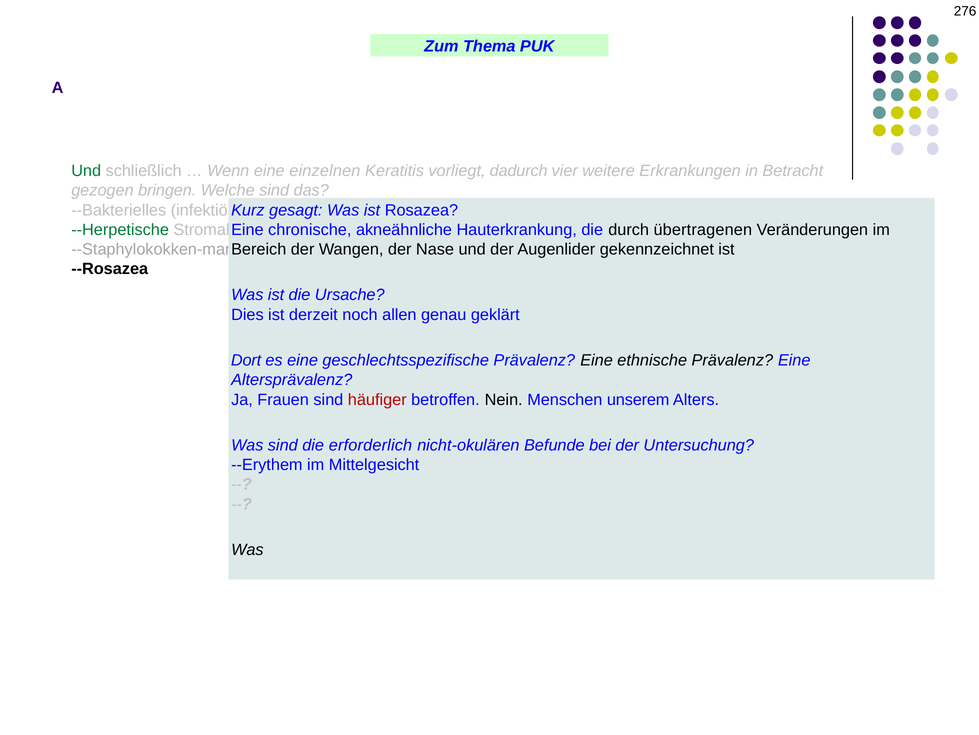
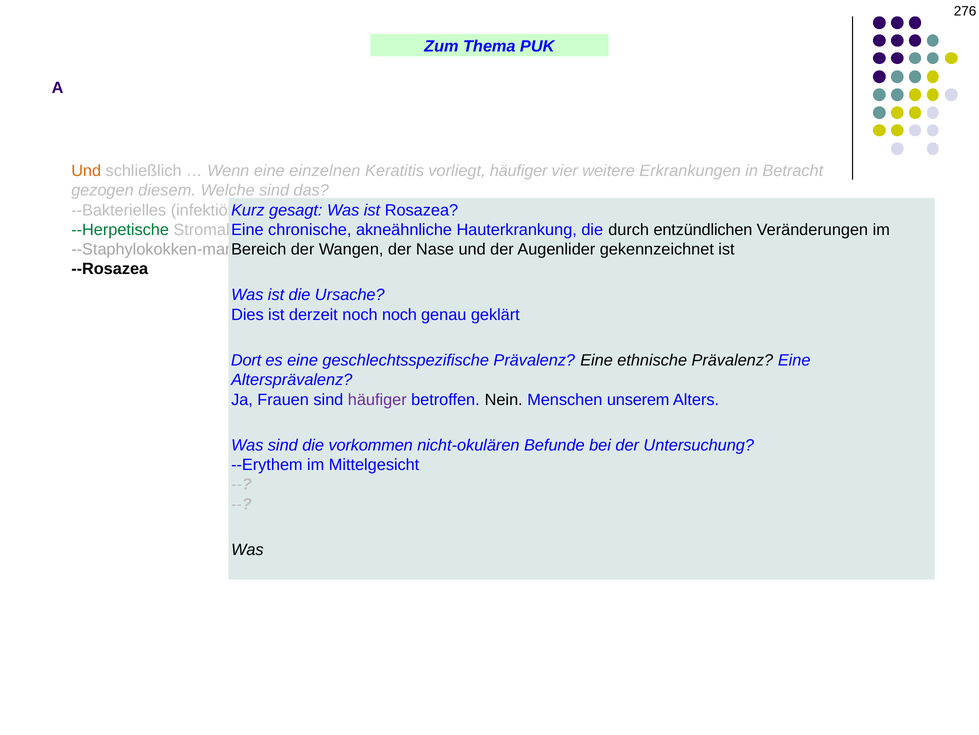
Und colour: green -> orange (86, 171)
vorliegt dadurch: dadurch -> häufiger (519, 171)
bringen: bringen -> diesem (167, 190)
übertragenen: übertragenen -> entzündlichen (703, 230)
noch allen: allen -> noch (399, 314)
häufiger colour: red -> purple (377, 399)
erforderlich: erforderlich -> vorkommen (371, 445)
